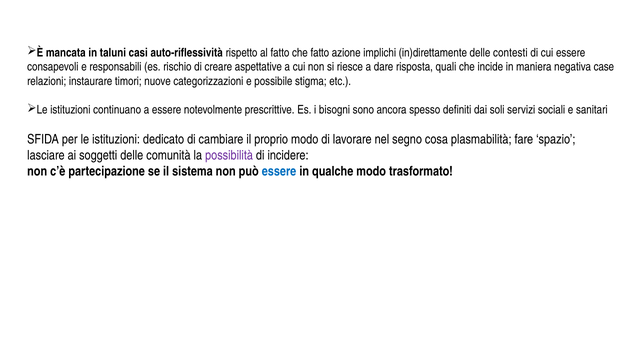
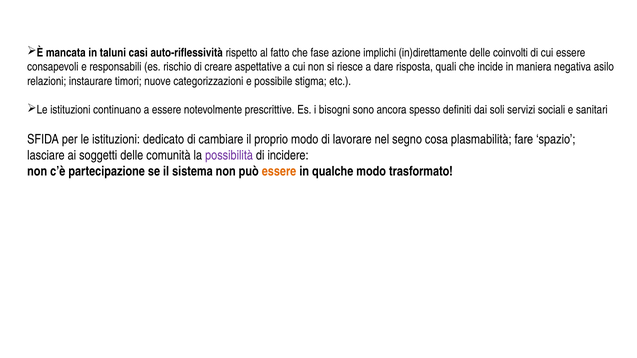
che fatto: fatto -> fase (320, 53)
contesti: contesti -> coinvolti (510, 53)
case: case -> asilo (604, 67)
essere colour: blue -> orange (279, 172)
